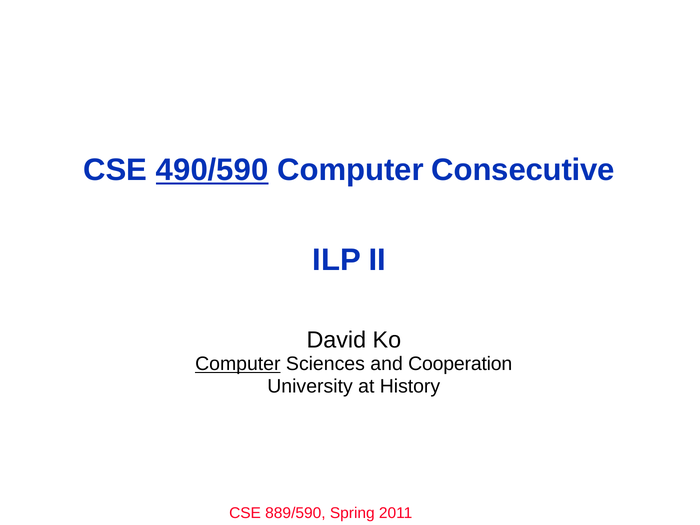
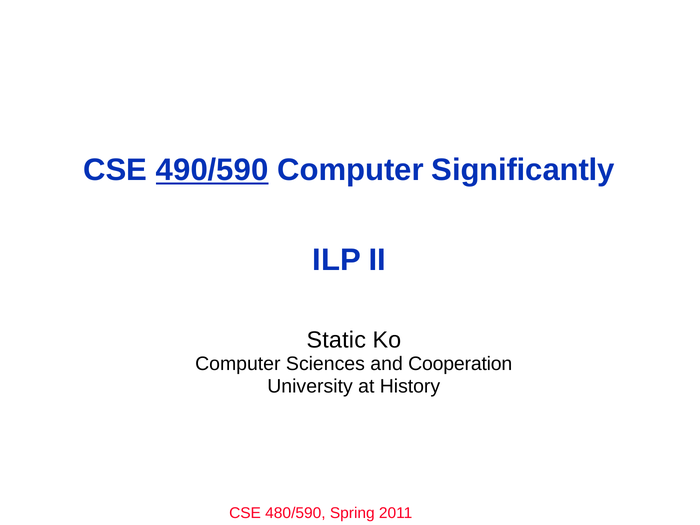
Consecutive: Consecutive -> Significantly (523, 170)
David: David -> Static (336, 340)
Computer underline: present -> none (238, 364)
889/590: 889/590 -> 480/590 (295, 513)
